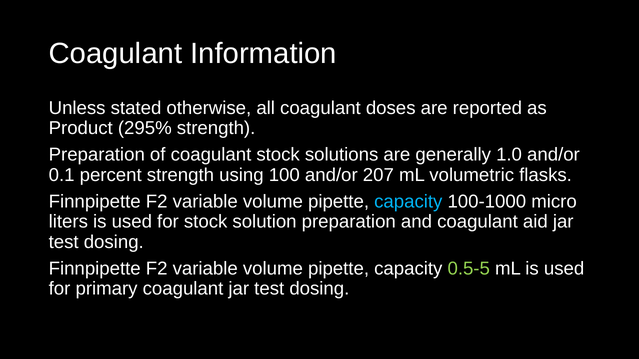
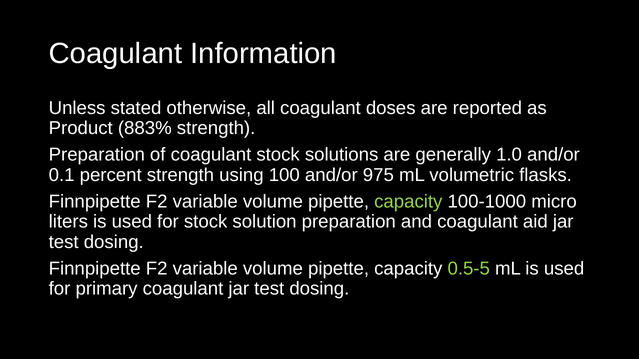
295%: 295% -> 883% (145, 128)
207: 207 -> 975 (378, 175)
capacity colour: light blue -> light green (408, 202)
